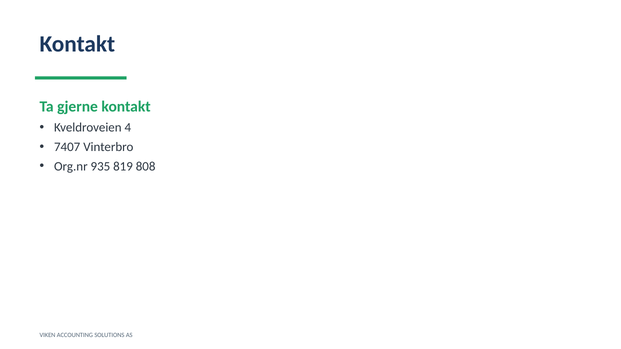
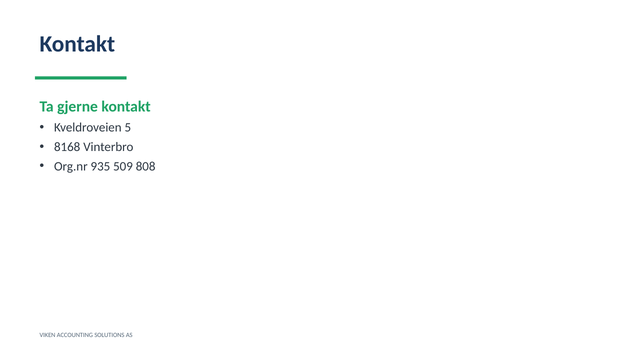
4: 4 -> 5 (128, 128)
7407: 7407 -> 8168 (67, 147)
819: 819 -> 509 (123, 167)
